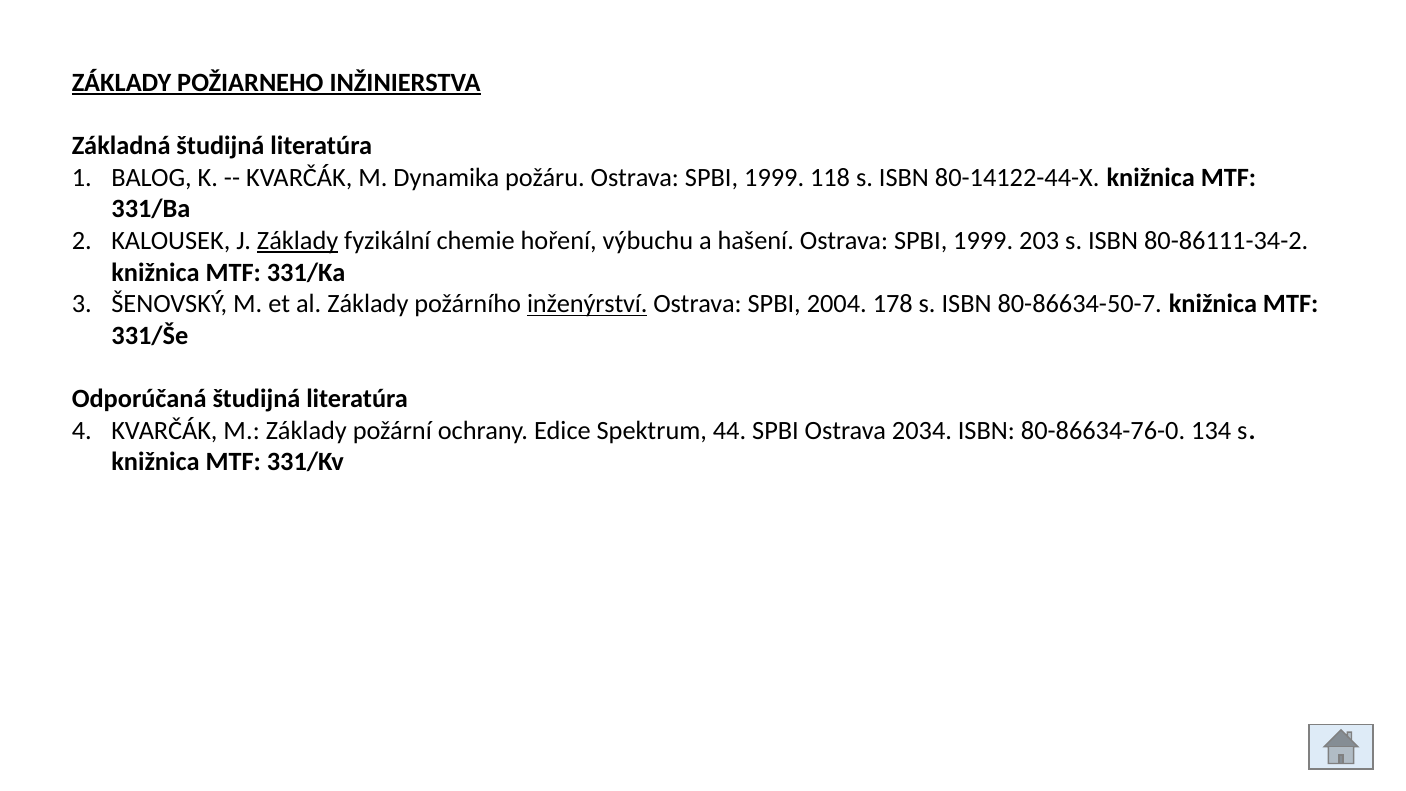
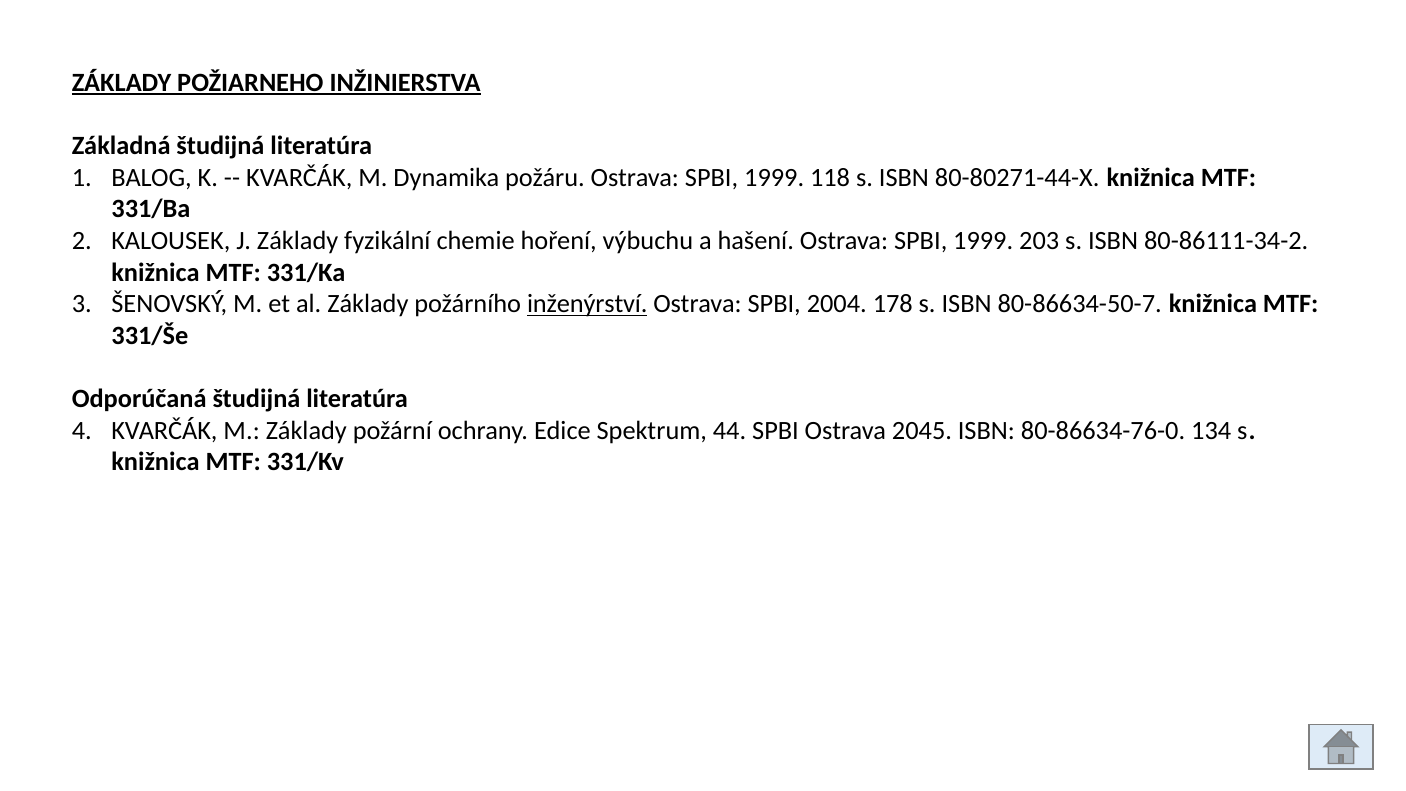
80-14122-44-X: 80-14122-44-X -> 80-80271-44-X (1017, 177)
Základy underline: present -> none (298, 241)
2034: 2034 -> 2045 (922, 431)
